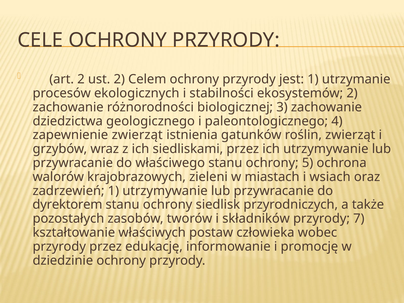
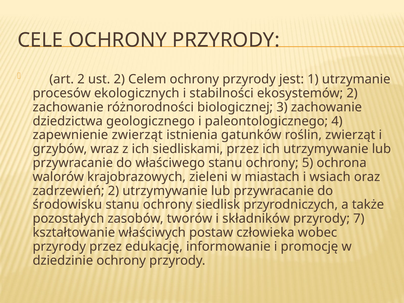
zadrzewień 1: 1 -> 2 (113, 191)
dyrektorem: dyrektorem -> środowisku (67, 205)
